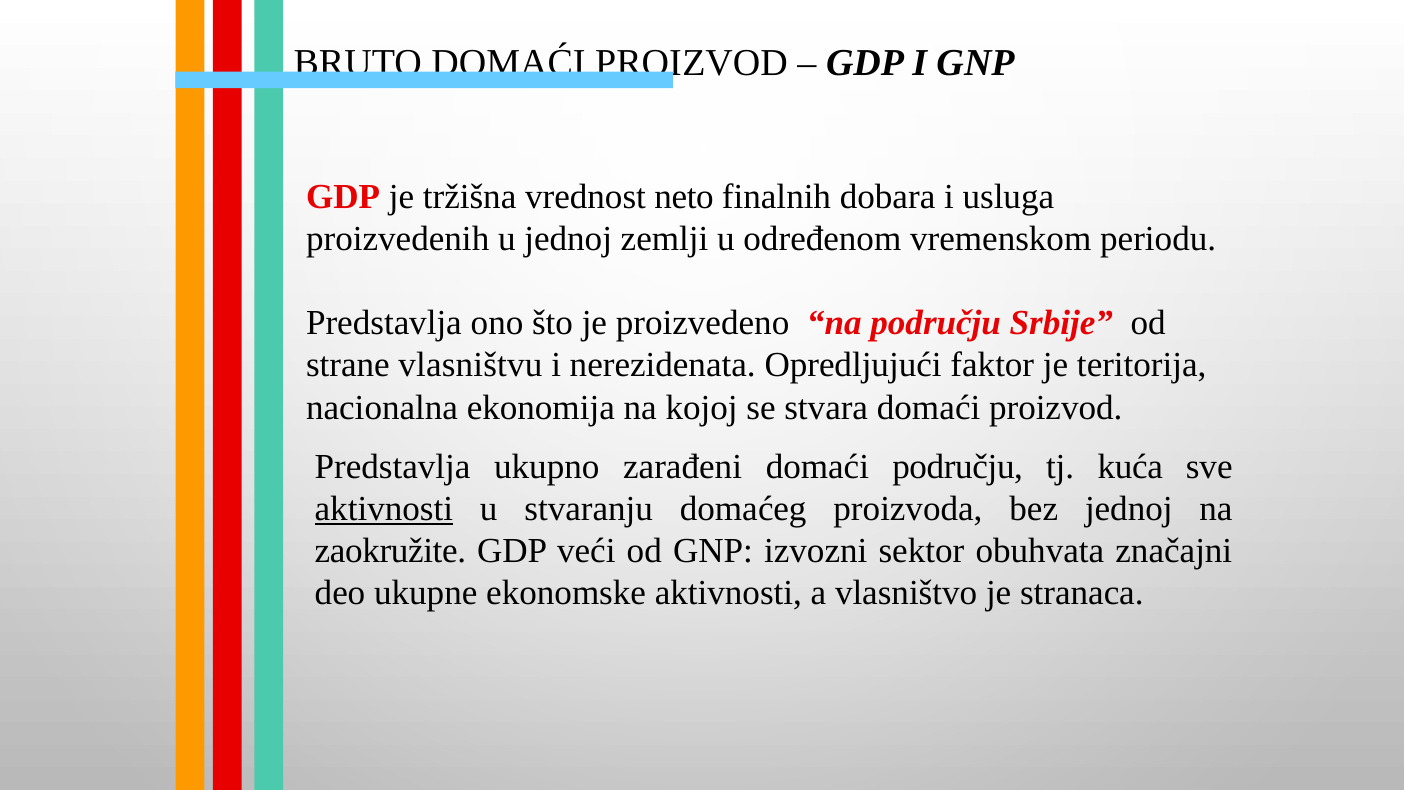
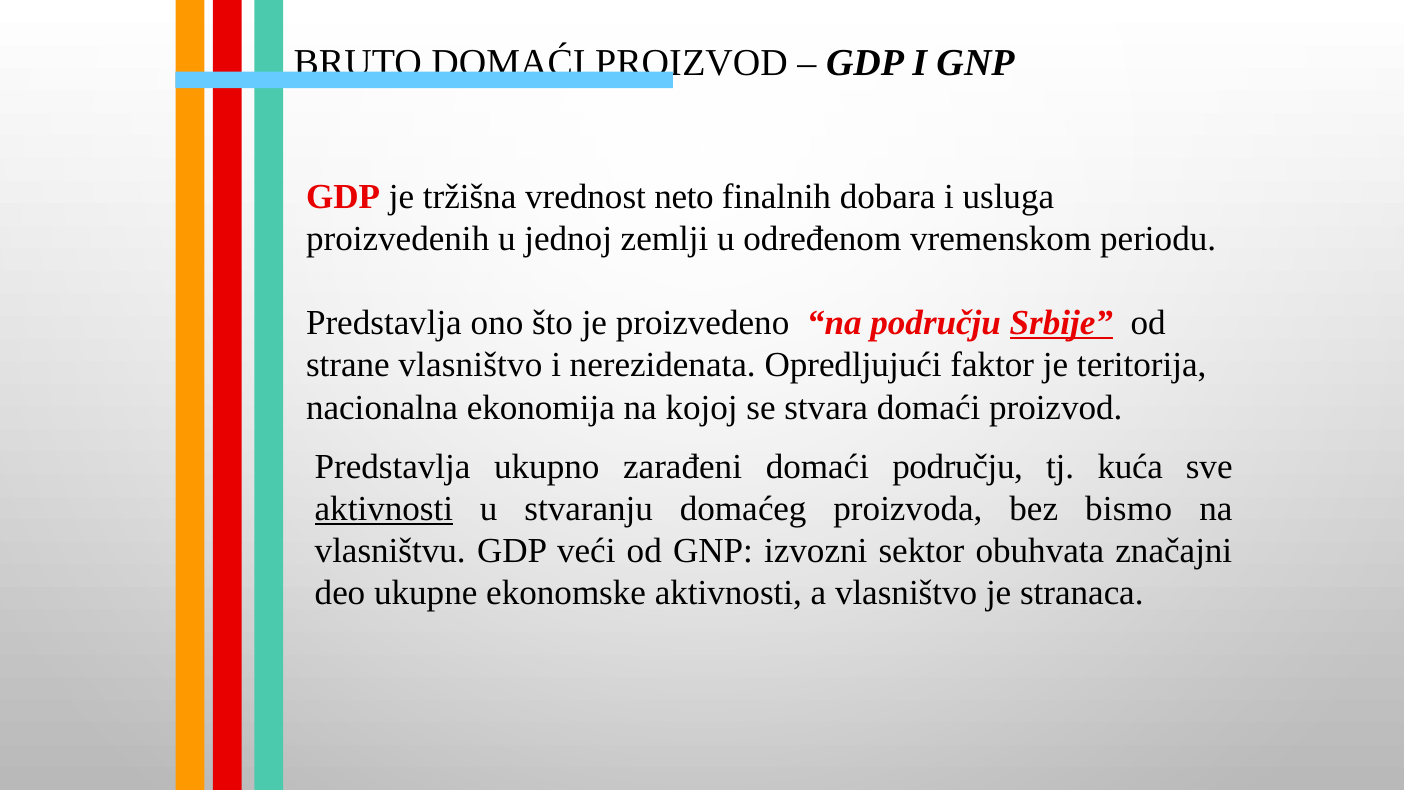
Srbije underline: none -> present (1061, 323)
strane vlasništvu: vlasništvu -> vlasništvo (470, 365)
bez jednoj: jednoj -> bismo (1129, 509)
zaokružite: zaokružite -> vlasništvu (390, 551)
